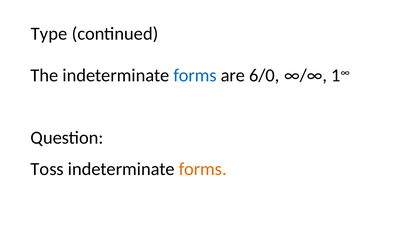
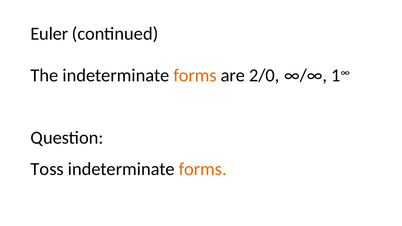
Type: Type -> Euler (49, 34)
forms colour: blue -> orange (195, 76)
6/0: 6/0 -> 2/0 (264, 76)
